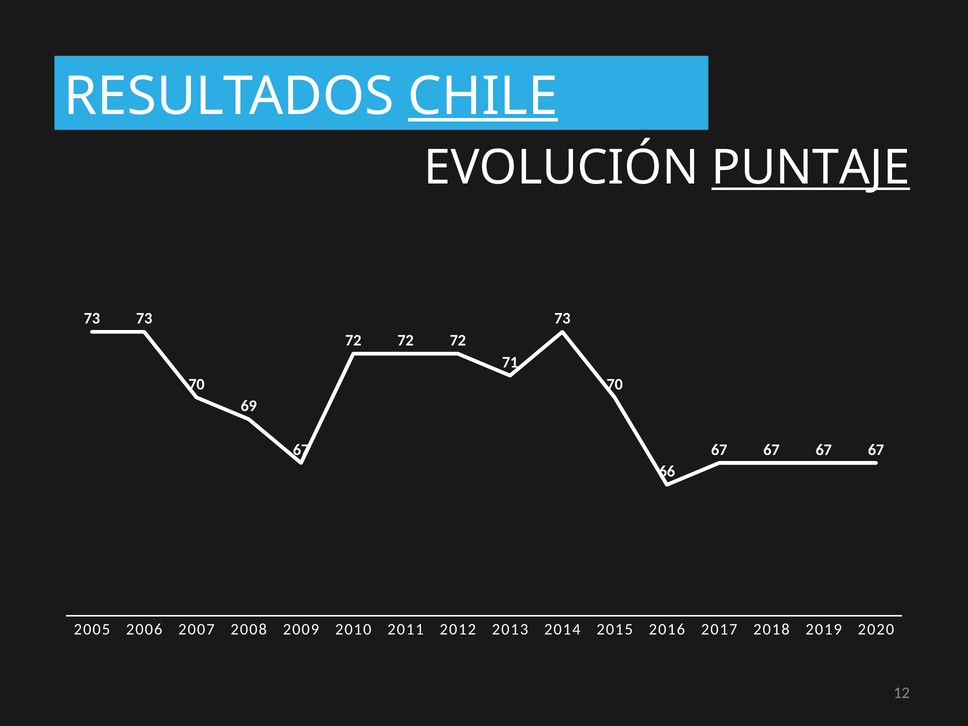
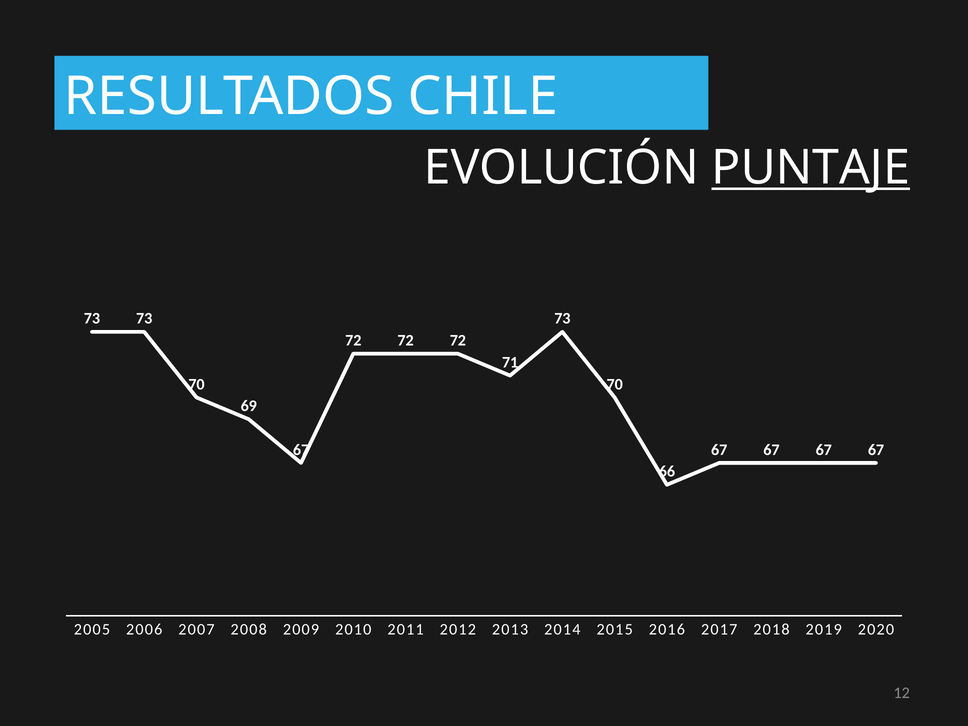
CHILE underline: present -> none (483, 97)
